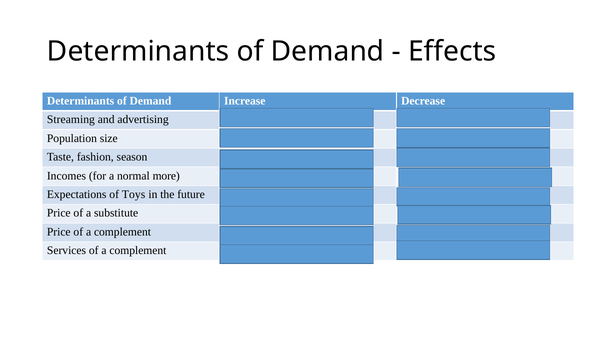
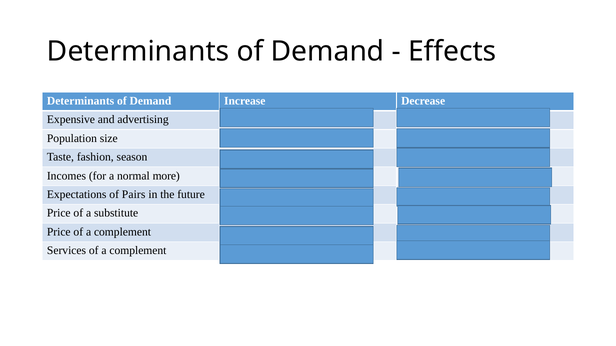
Streaming: Streaming -> Expensive (71, 120)
Toys: Toys -> Pairs (134, 195)
